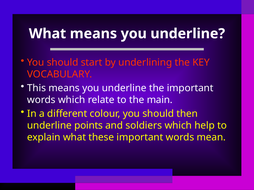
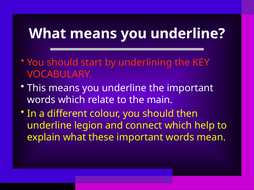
points: points -> legion (89, 126)
soldiers: soldiers -> connect (144, 126)
